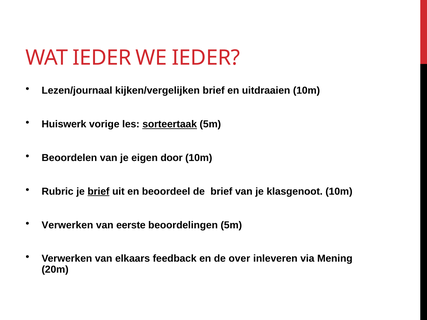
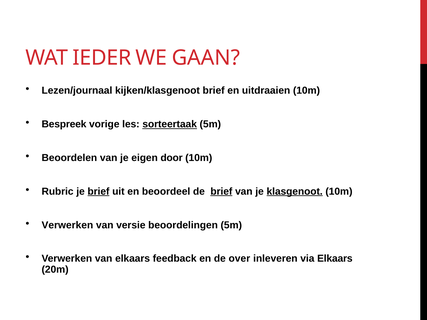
WE IEDER: IEDER -> GAAN (206, 58)
kijken/vergelijken: kijken/vergelijken -> kijken/klasgenoot (157, 91)
Huiswerk: Huiswerk -> Bespreek (64, 124)
brief underline: none -> present (221, 192)
klasgenoot underline: none -> present (295, 192)
eerste: eerste -> versie (131, 225)
via Mening: Mening -> Elkaars (335, 259)
